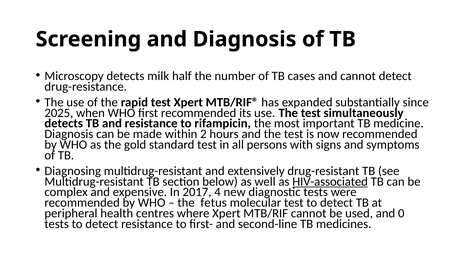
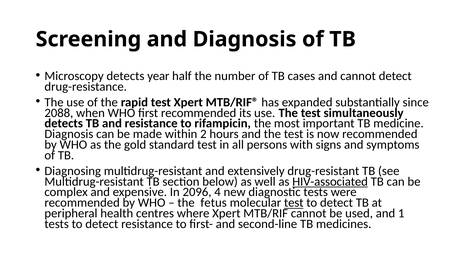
milk: milk -> year (158, 76)
2025: 2025 -> 2088 (59, 113)
2017: 2017 -> 2096 (197, 192)
test underline: none -> present (294, 203)
0: 0 -> 1 (401, 214)
